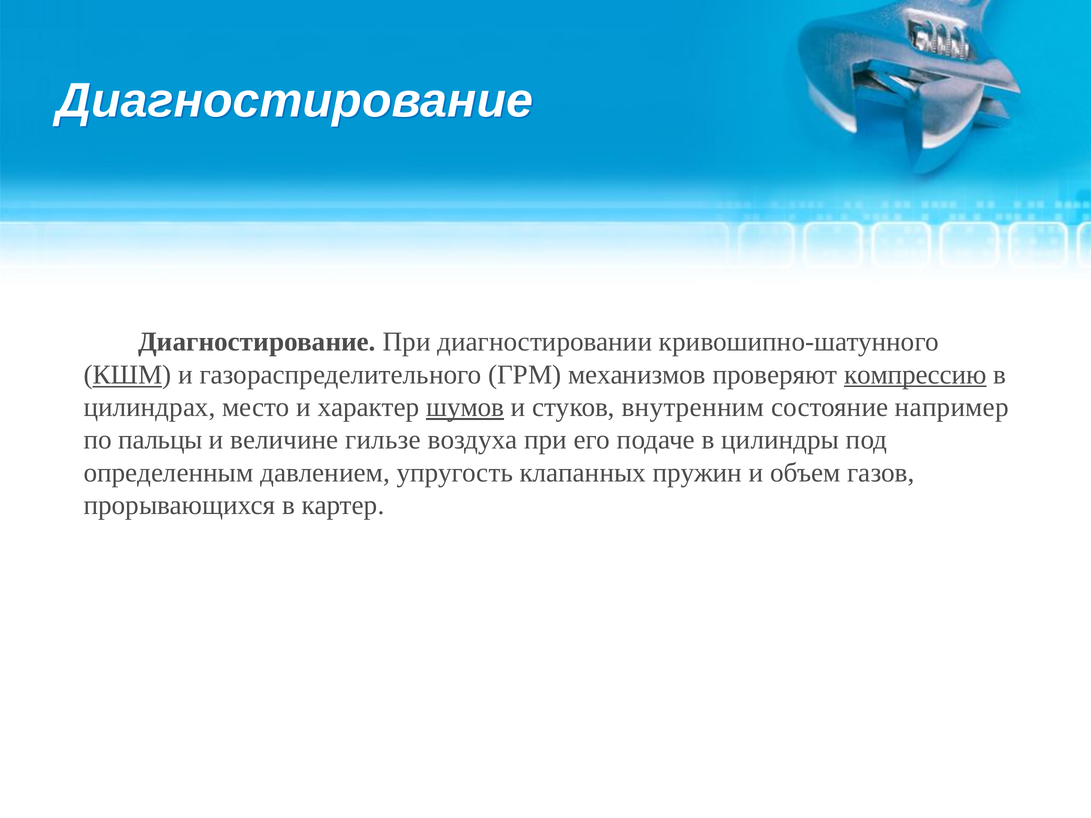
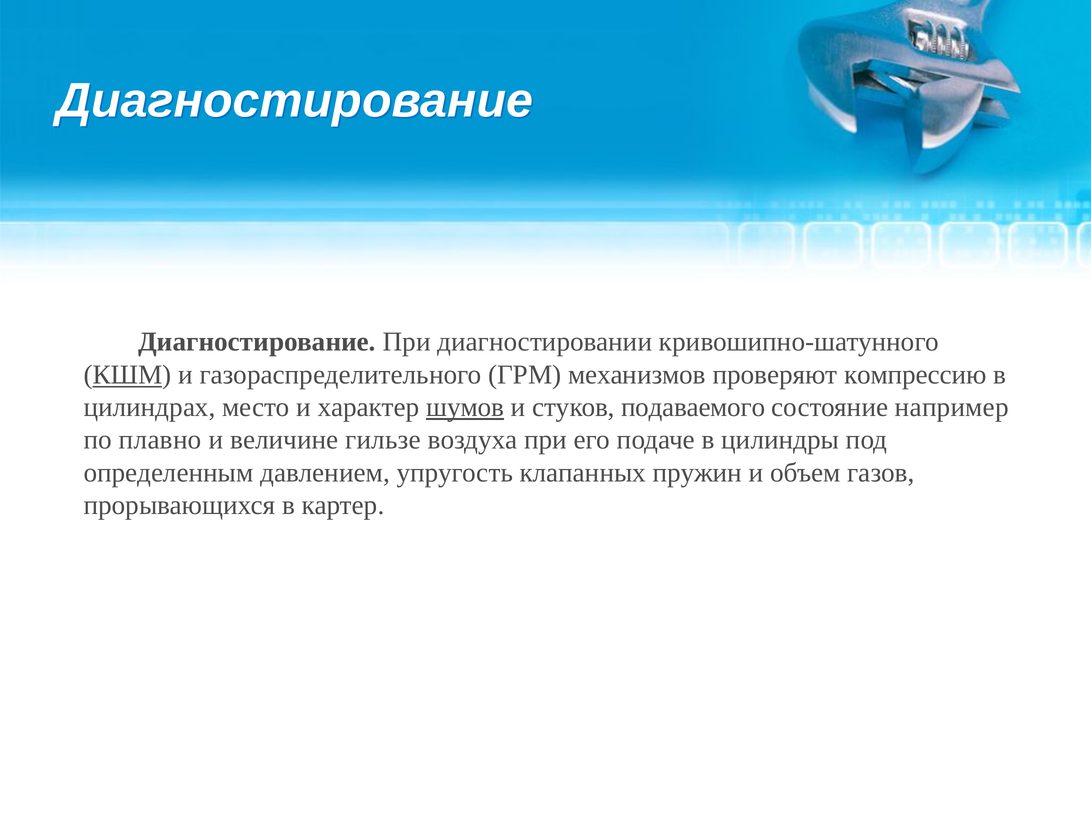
компрессию underline: present -> none (915, 375)
внутренним: внутренним -> подаваемого (693, 407)
пальцы: пальцы -> плавно (160, 440)
